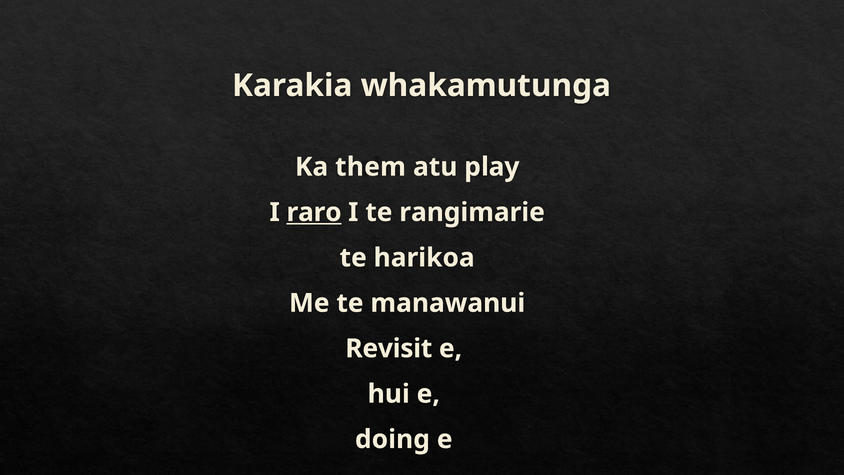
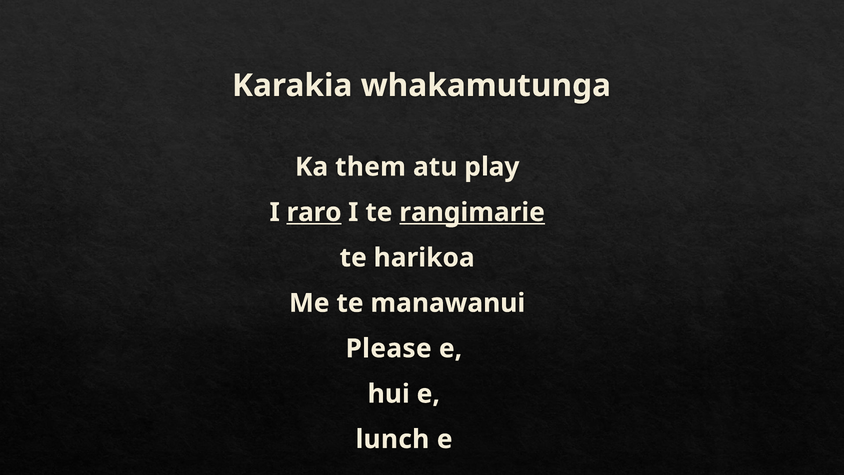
rangimarie underline: none -> present (472, 212)
Revisit: Revisit -> Please (389, 348)
doing: doing -> lunch (392, 439)
